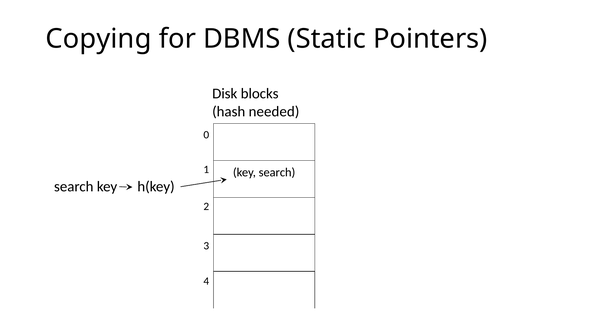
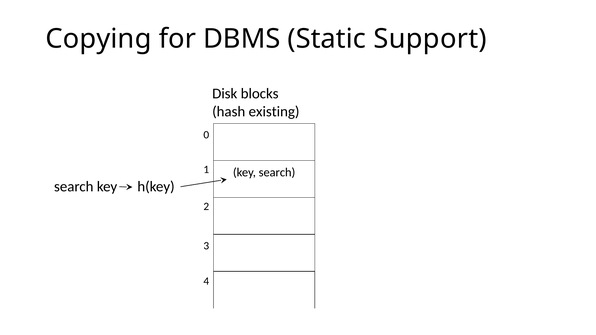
Pointers: Pointers -> Support (430, 39)
needed: needed -> existing (274, 112)
